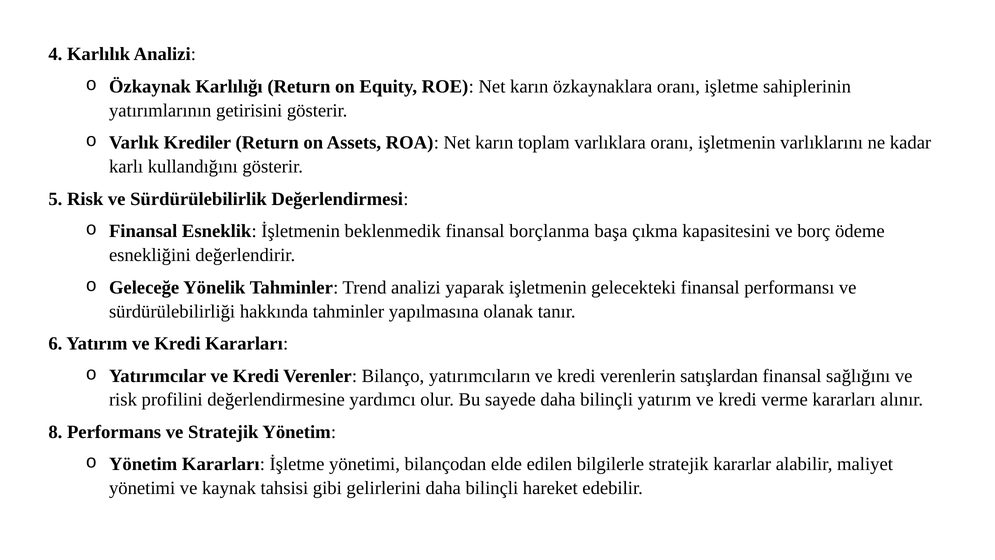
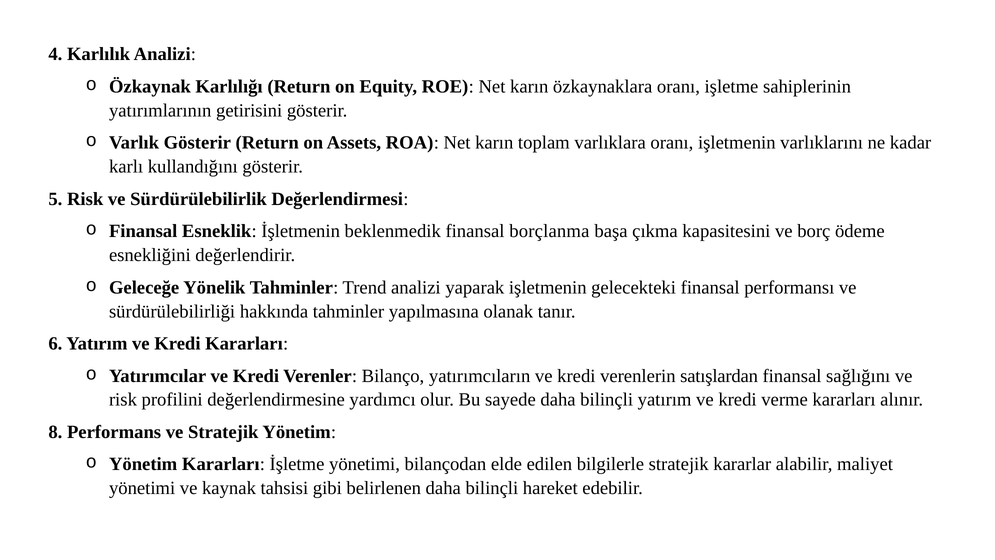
Varlık Krediler: Krediler -> Gösterir (197, 143)
gelirlerini: gelirlerini -> belirlenen (384, 488)
